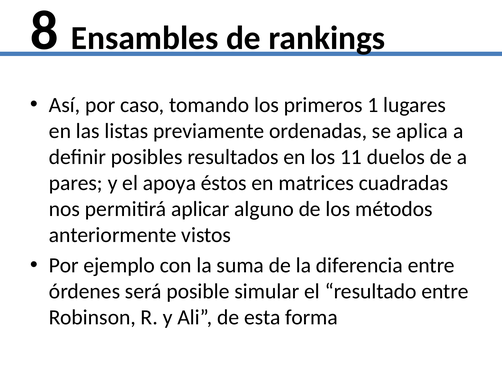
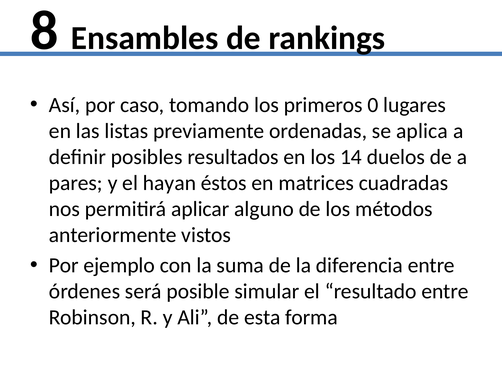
1: 1 -> 0 (373, 105)
11: 11 -> 14 (351, 157)
apoya: apoya -> hayan (169, 183)
